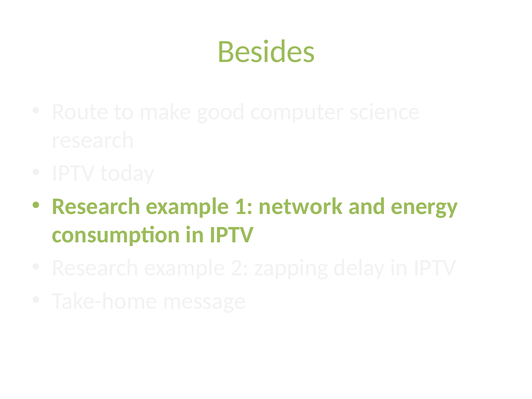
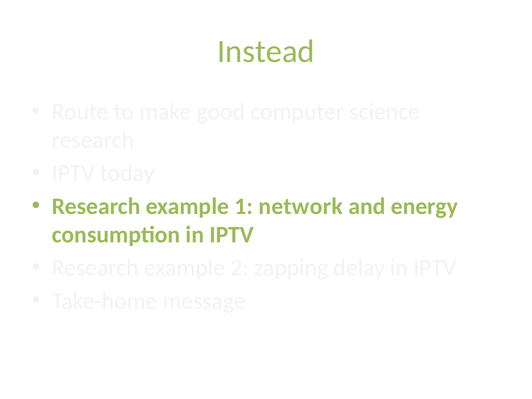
Besides: Besides -> Instead (266, 51)
